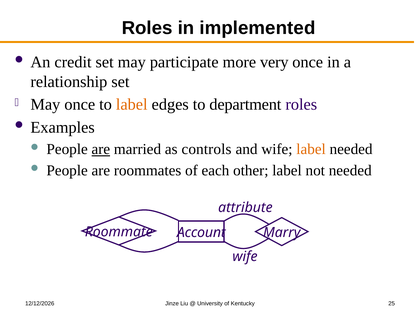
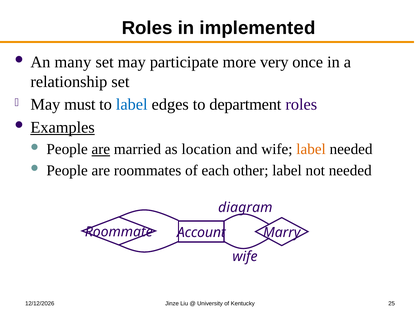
credit: credit -> many (73, 62)
May once: once -> must (80, 105)
label colour: orange -> blue (132, 105)
Examples underline: none -> present (63, 127)
controls: controls -> location (206, 149)
attribute: attribute -> diagram (245, 207)
